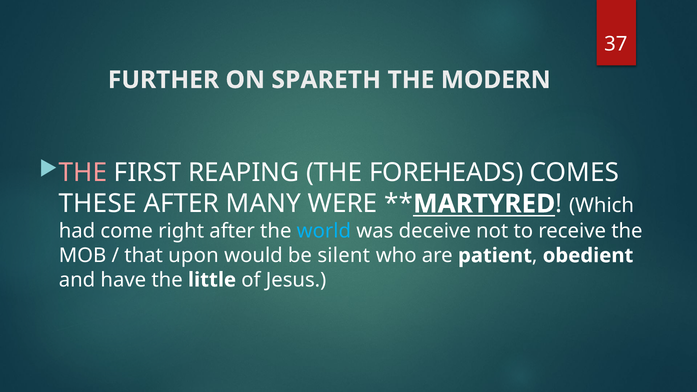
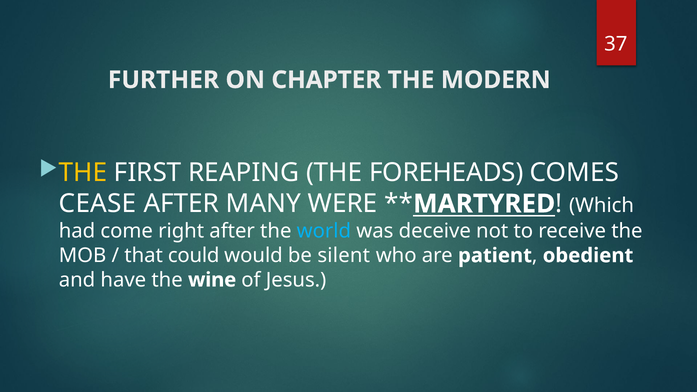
SPARETH: SPARETH -> CHAPTER (326, 80)
THE colour: pink -> yellow (83, 172)
THESE: THESE -> CEASE (98, 204)
upon: upon -> could (194, 256)
little: little -> wine (212, 280)
